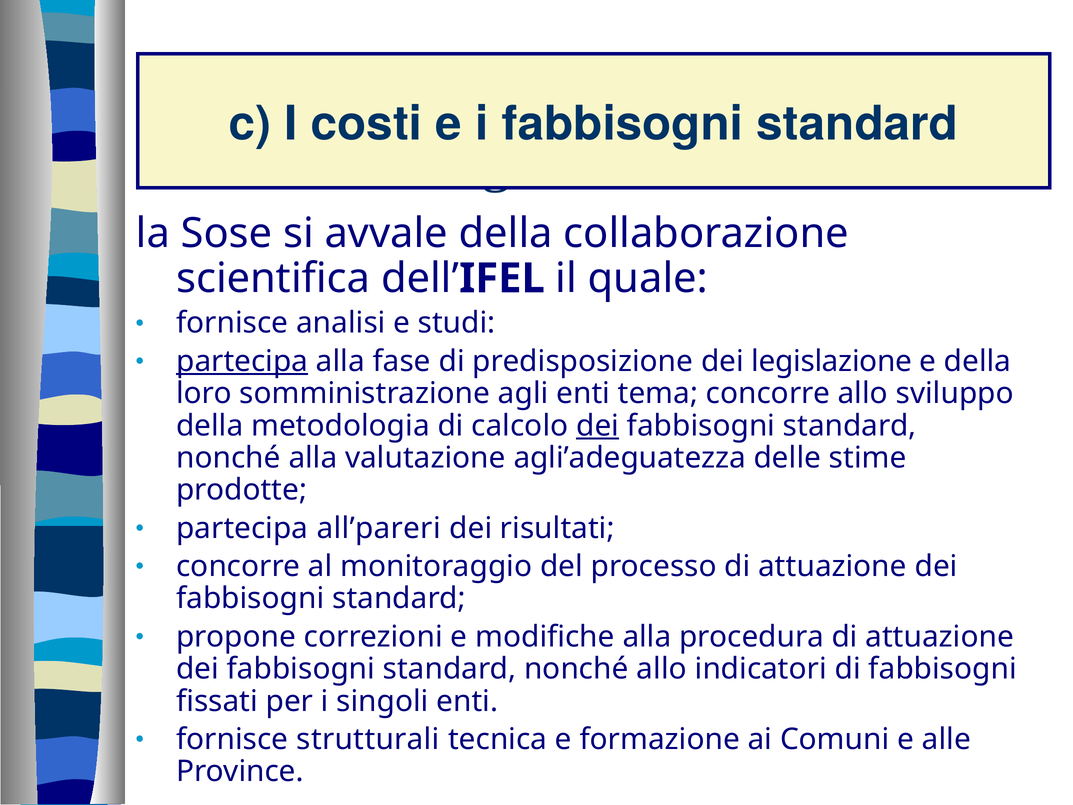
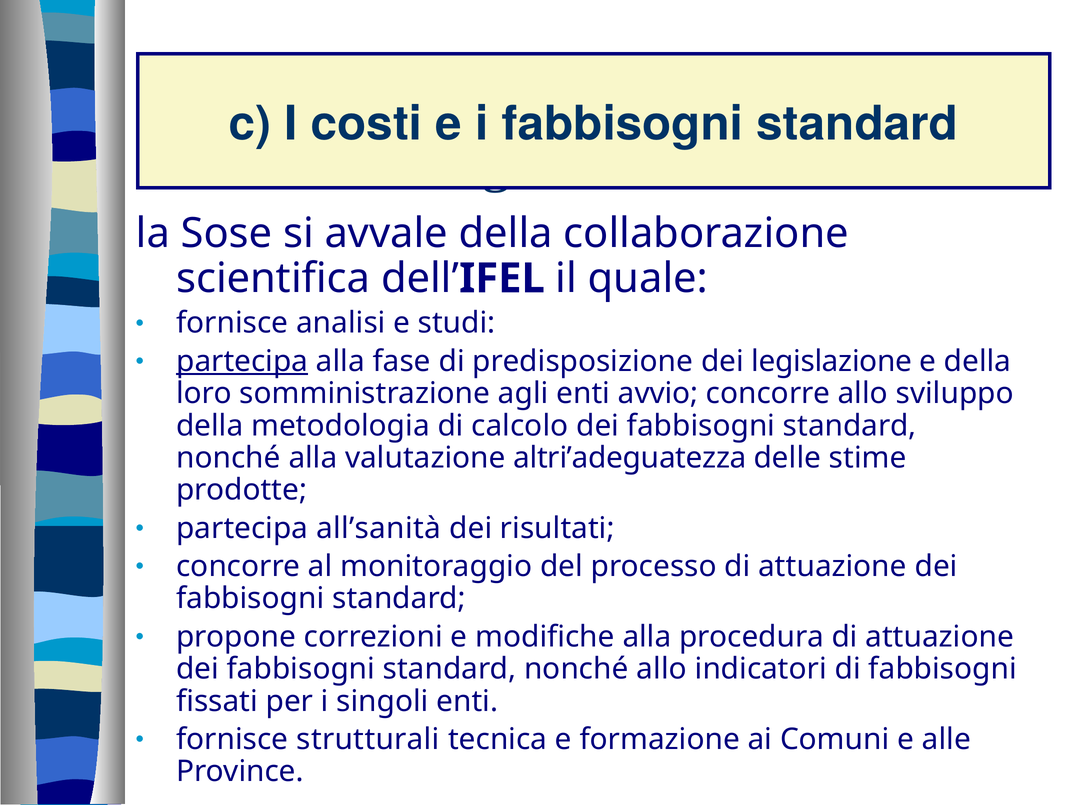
tema: tema -> avvio (658, 393)
dei underline: present -> none (598, 426)
agli’adeguatezza: agli’adeguatezza -> altri’adeguatezza (630, 458)
all’pareri: all’pareri -> all’sanità (379, 528)
